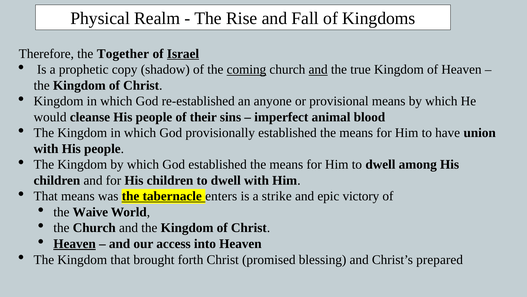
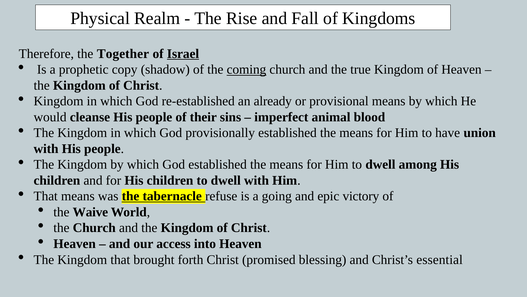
and underline: present -> none (318, 69)
anyone: anyone -> already (273, 101)
enters: enters -> refuse (221, 196)
strike: strike -> going (277, 196)
Heaven underline: present -> none (75, 243)
prepared: prepared -> essential (440, 259)
